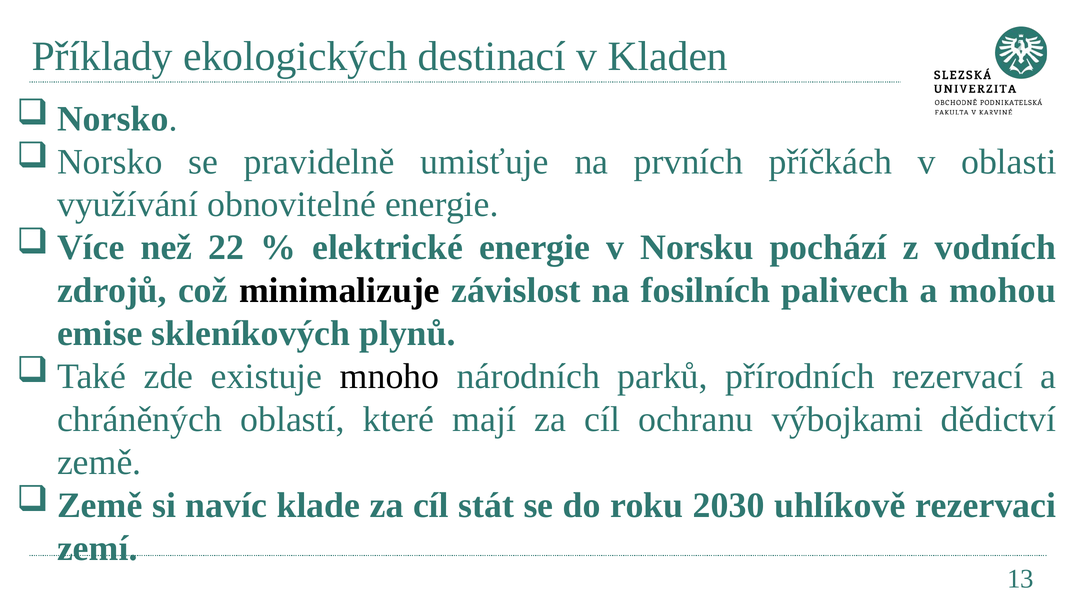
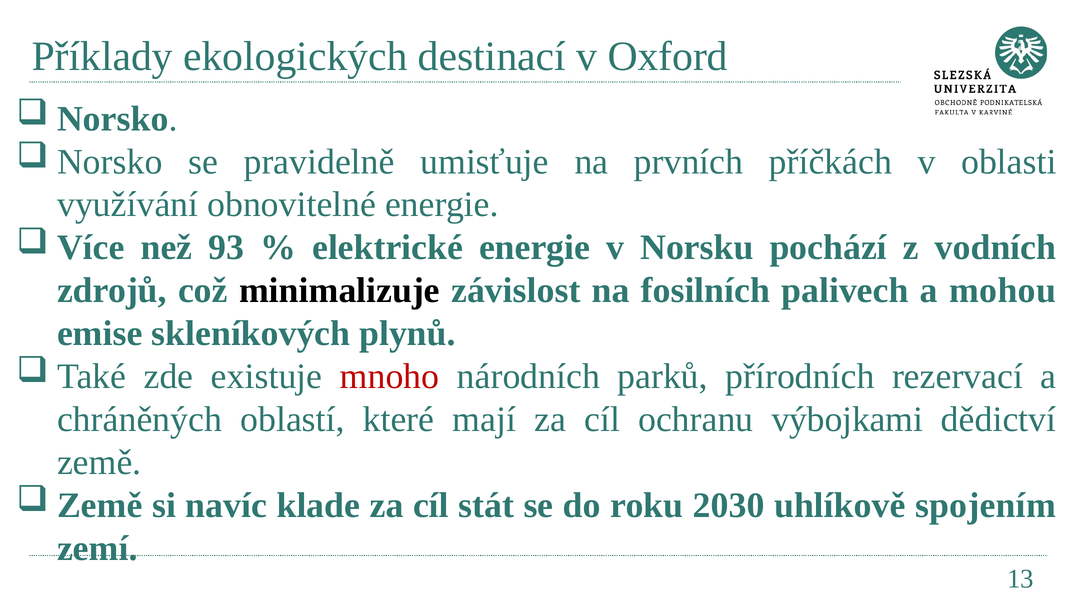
Kladen: Kladen -> Oxford (668, 56)
22: 22 -> 93 (226, 248)
mnoho colour: black -> red (390, 377)
rezervaci: rezervaci -> spojením (986, 505)
